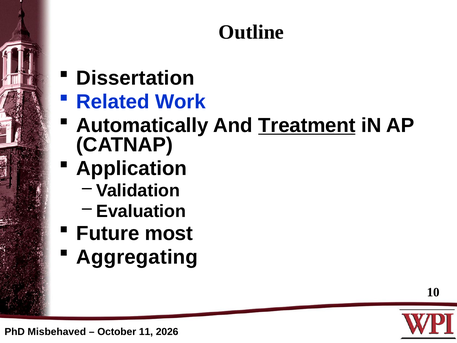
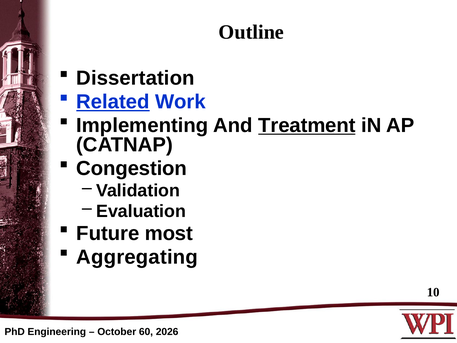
Related underline: none -> present (113, 102)
Automatically: Automatically -> Implementing (142, 125)
Application: Application -> Congestion (132, 168)
Misbehaved: Misbehaved -> Engineering (57, 332)
11: 11 -> 60 (146, 332)
